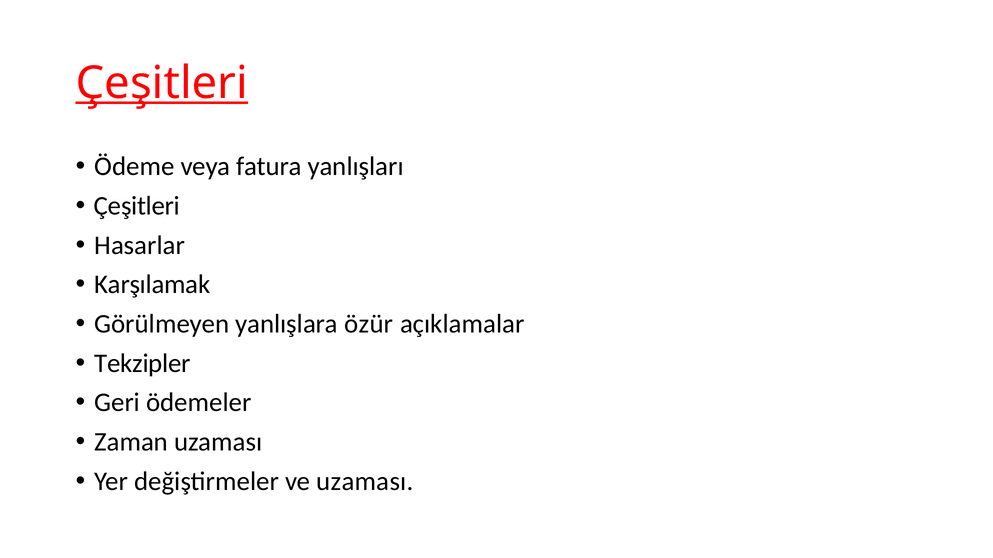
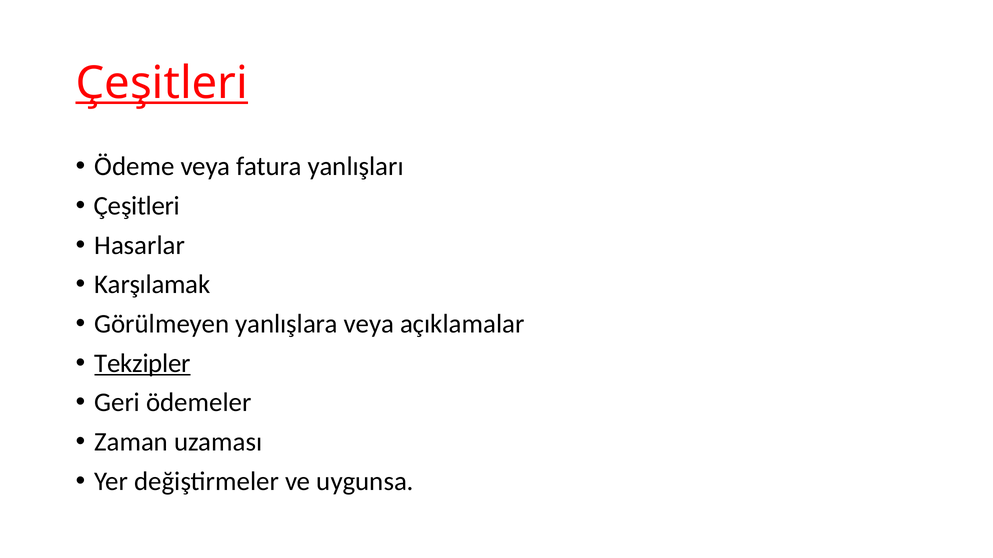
yanlışlara özür: özür -> veya (369, 324)
Tekzipler underline: none -> present (142, 364)
ve uzaması: uzaması -> uygunsa (365, 482)
